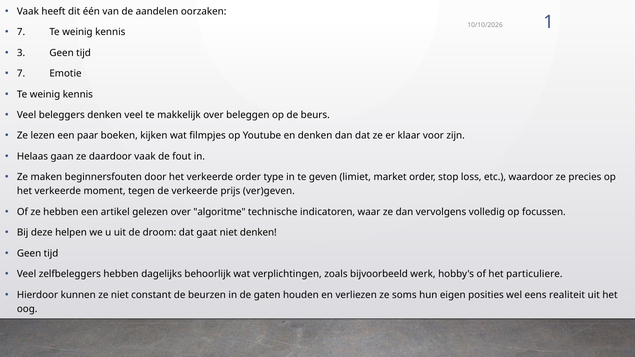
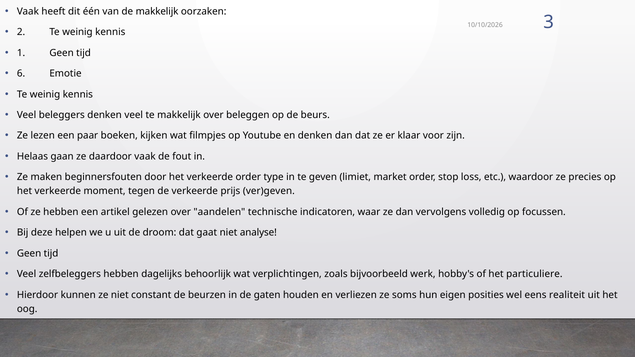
de aandelen: aandelen -> makkelijk (157, 11)
1: 1 -> 3 (549, 22)
7: 7 -> 2 (21, 32)
3: 3 -> 1 (21, 53)
7: 7 -> 6 (21, 74)
algoritme: algoritme -> aandelen (219, 212)
niet denken: denken -> analyse (258, 233)
